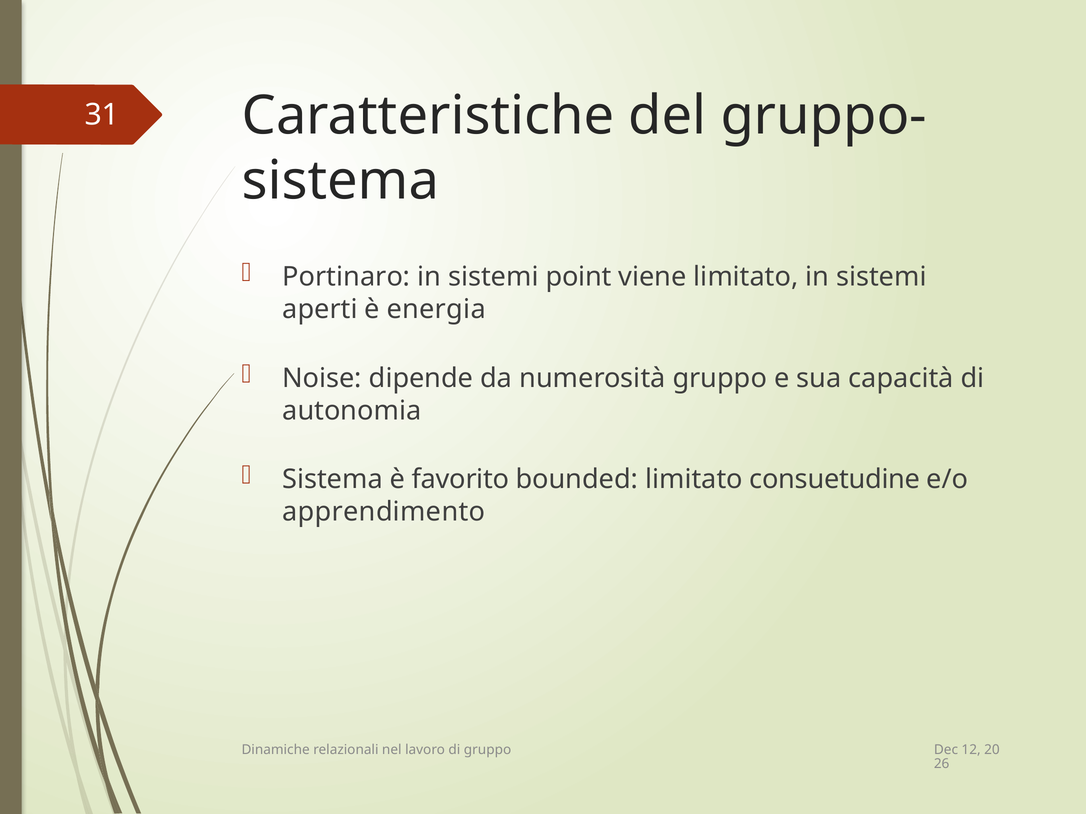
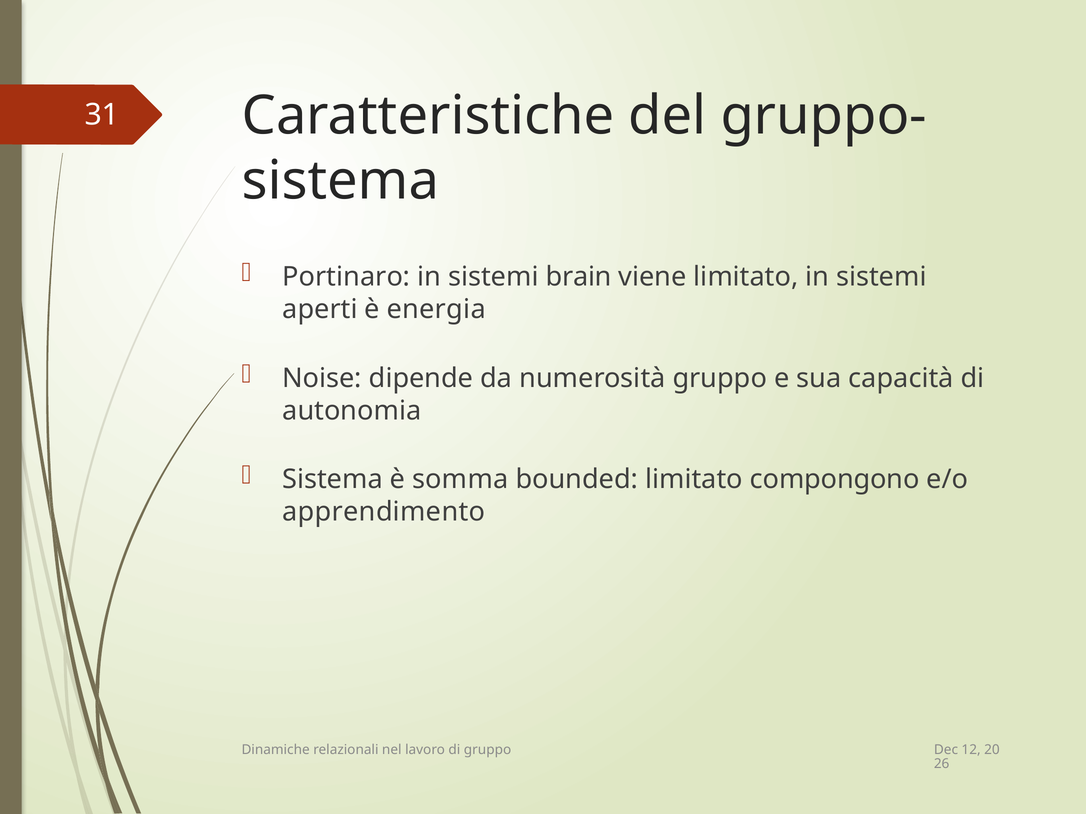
point: point -> brain (579, 277)
favorito: favorito -> somma (460, 480)
consuetudine: consuetudine -> compongono (835, 480)
